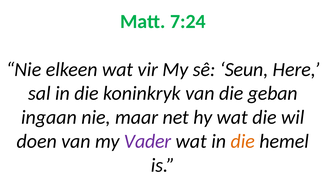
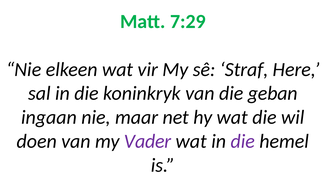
7:24: 7:24 -> 7:29 (188, 21)
Seun: Seun -> Straf (244, 69)
die colour: orange -> purple (243, 141)
